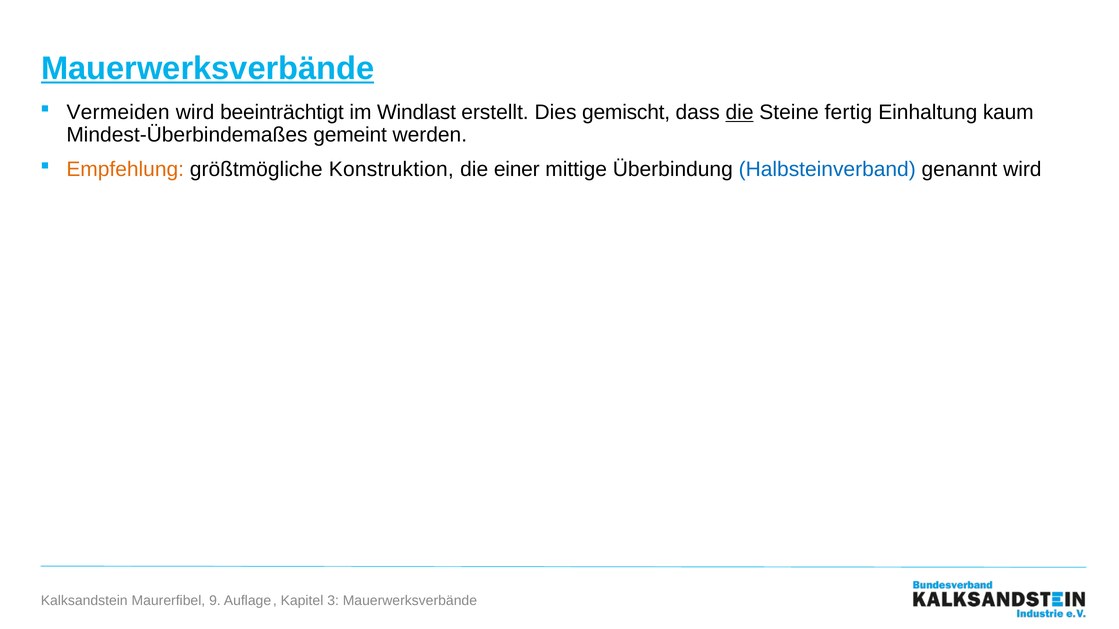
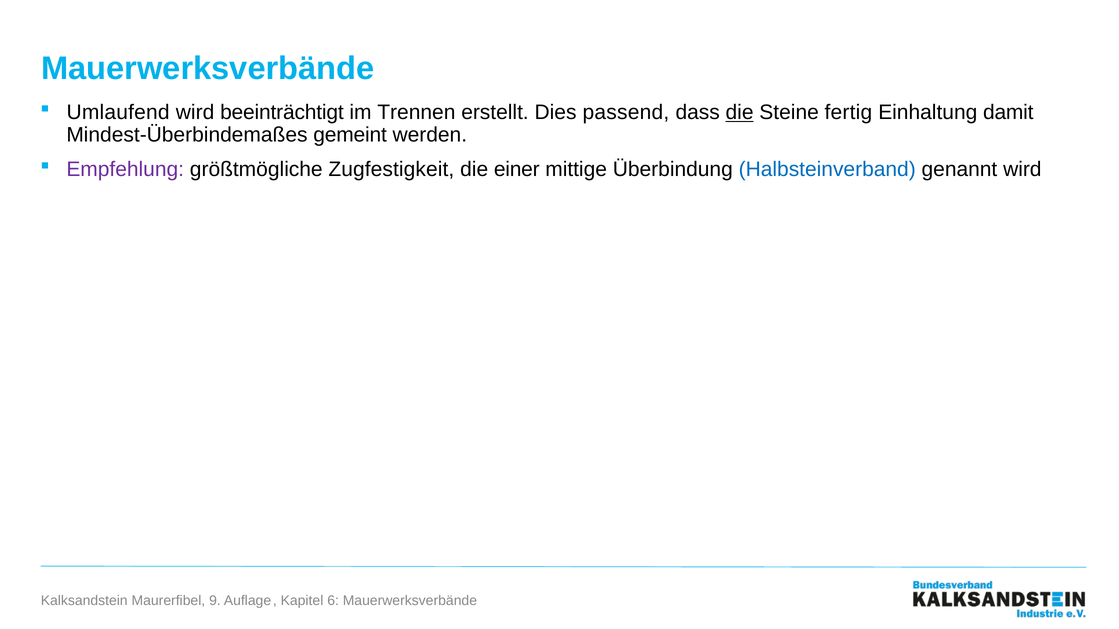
Mauerwerksverbände underline: present -> none (208, 69)
Vermeiden: Vermeiden -> Umlaufend (118, 112)
Windlast: Windlast -> Trennen (416, 112)
gemischt: gemischt -> passend (626, 112)
kaum: kaum -> damit (1008, 112)
Empfehlung colour: orange -> purple (125, 169)
Konstruktion: Konstruktion -> Zugfestigkeit (391, 169)
3: 3 -> 6 (333, 601)
